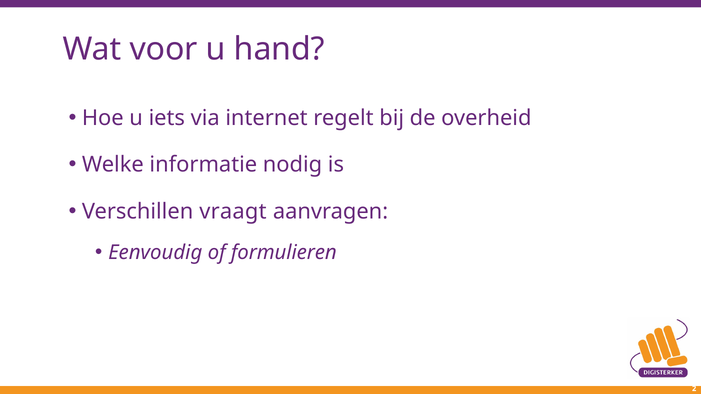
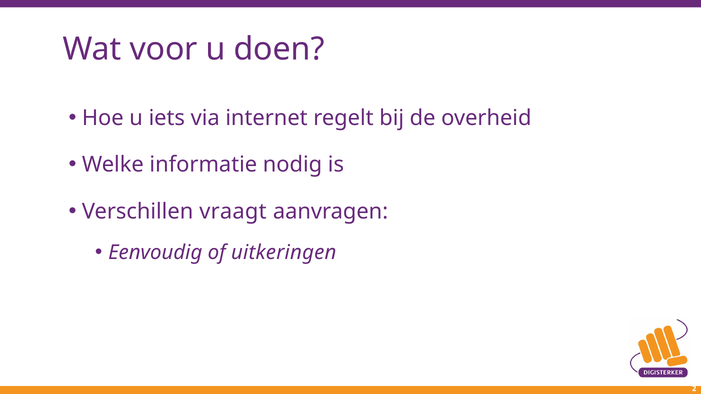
hand: hand -> doen (279, 49)
formulieren: formulieren -> uitkeringen (284, 253)
